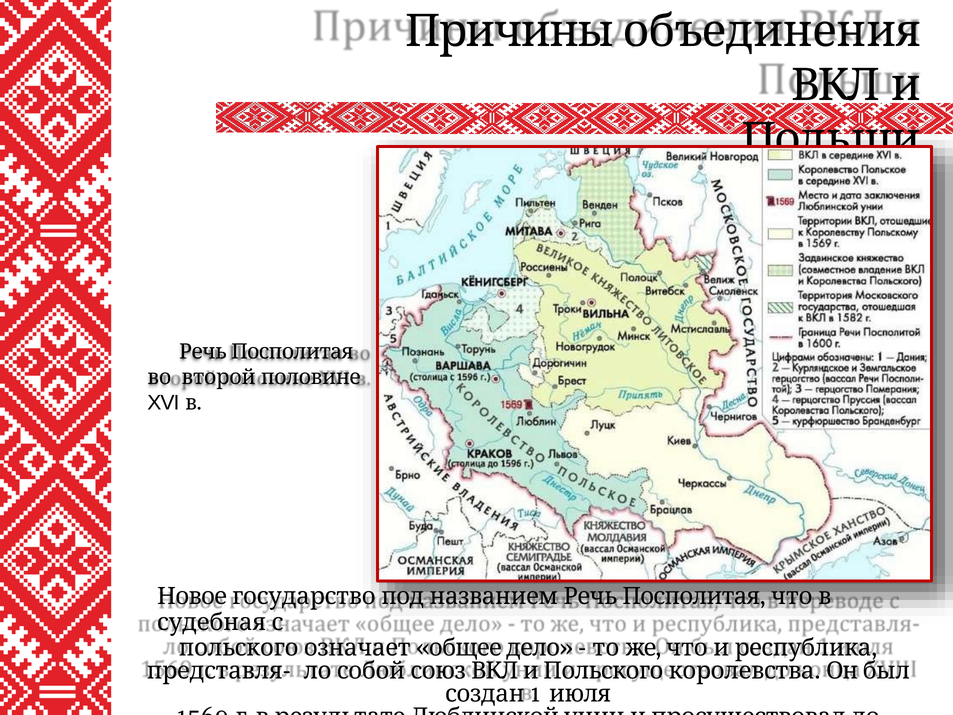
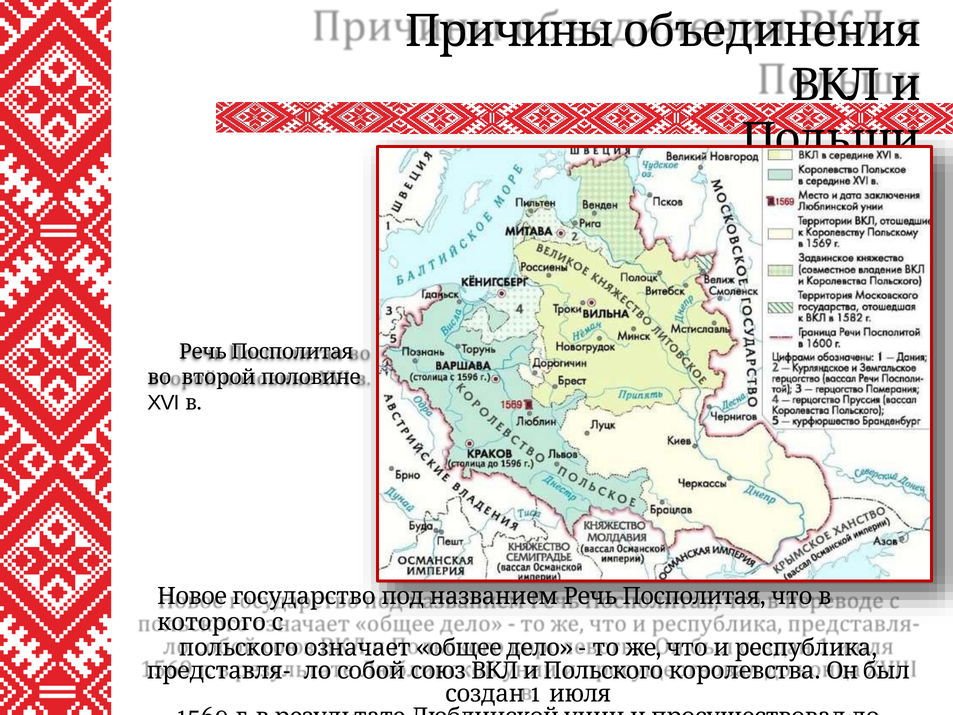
судебная: судебная -> которого (212, 622)
